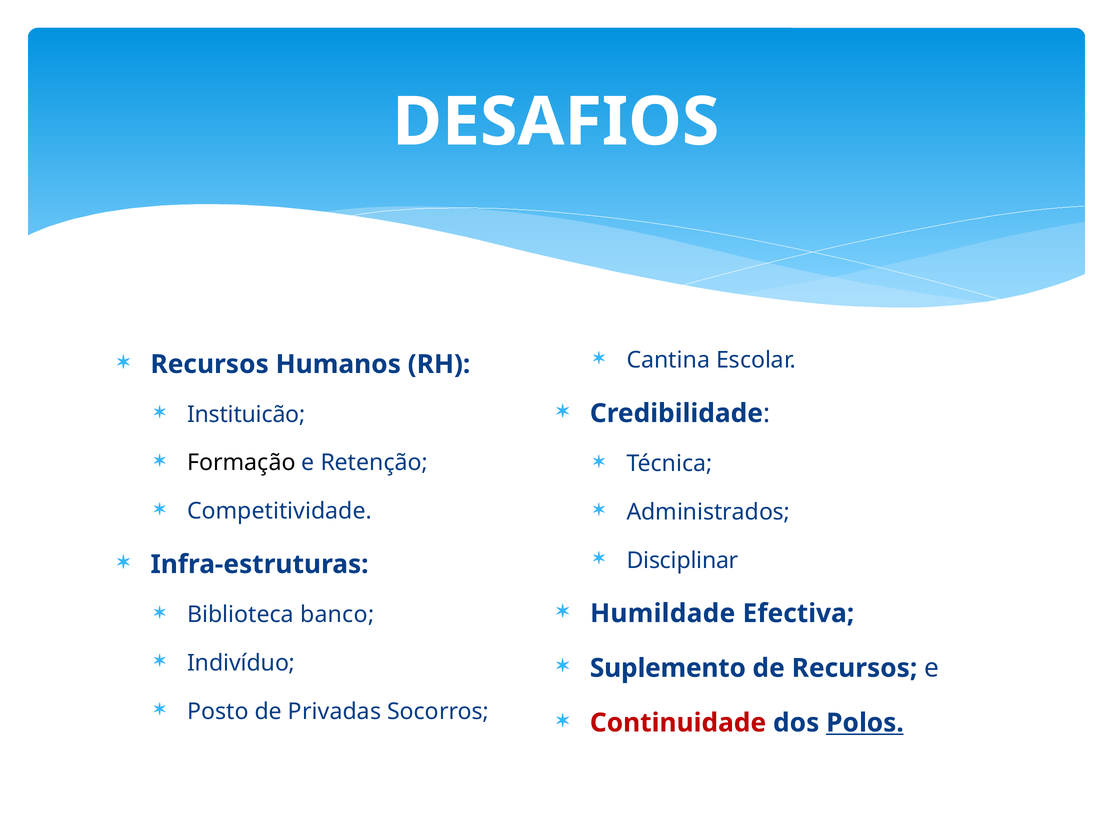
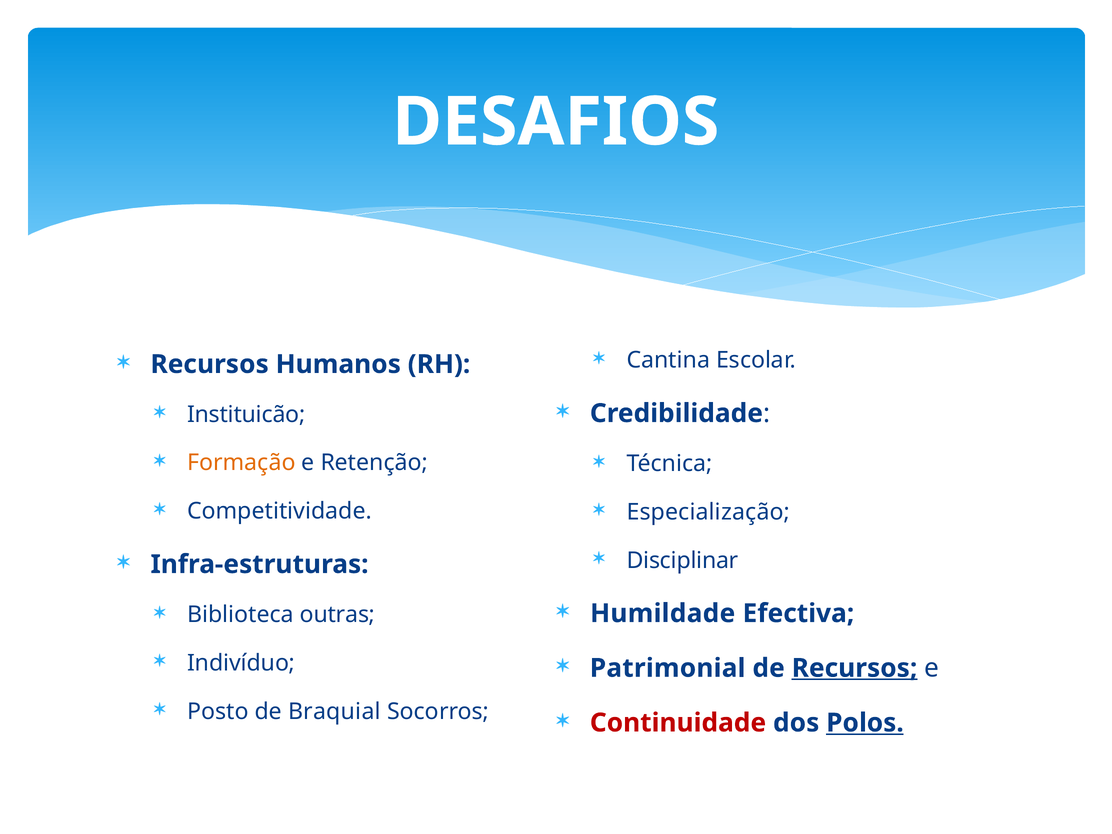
Formação colour: black -> orange (241, 463)
Administrados: Administrados -> Especialização (708, 512)
banco: banco -> outras (337, 614)
Suplemento: Suplemento -> Patrimonial (668, 668)
Recursos underline: none -> present (854, 668)
Privadas: Privadas -> Braquial (334, 711)
